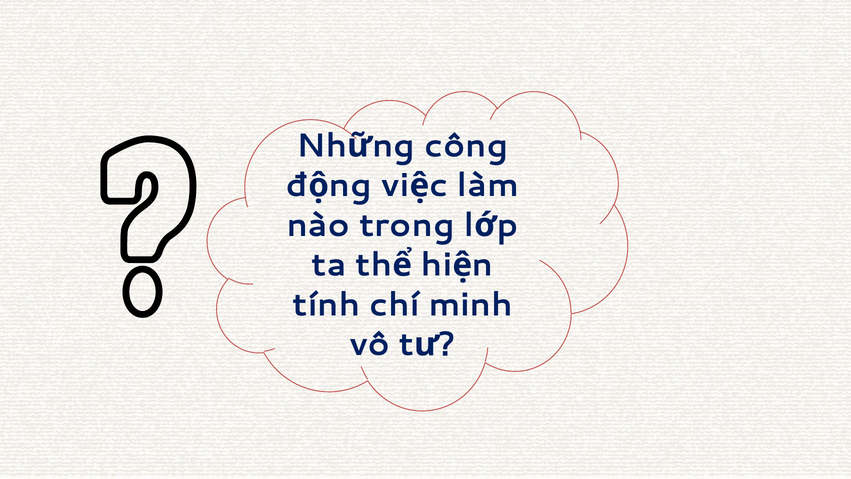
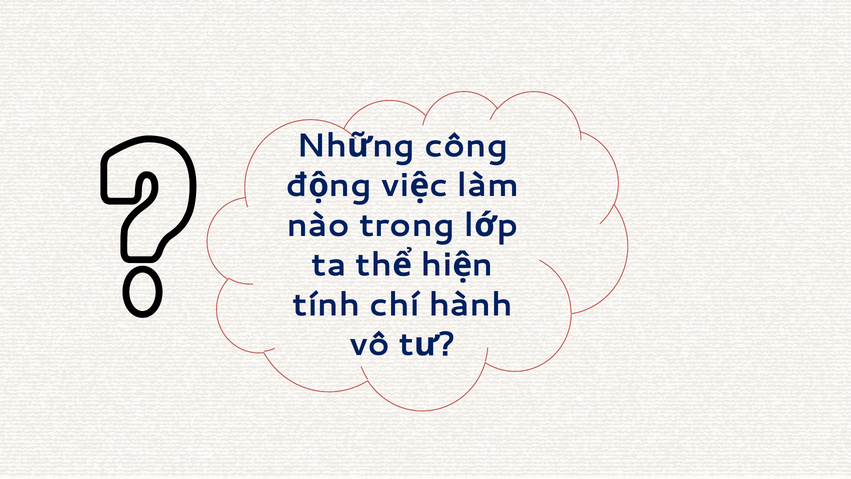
minh: minh -> hành (471, 304)
